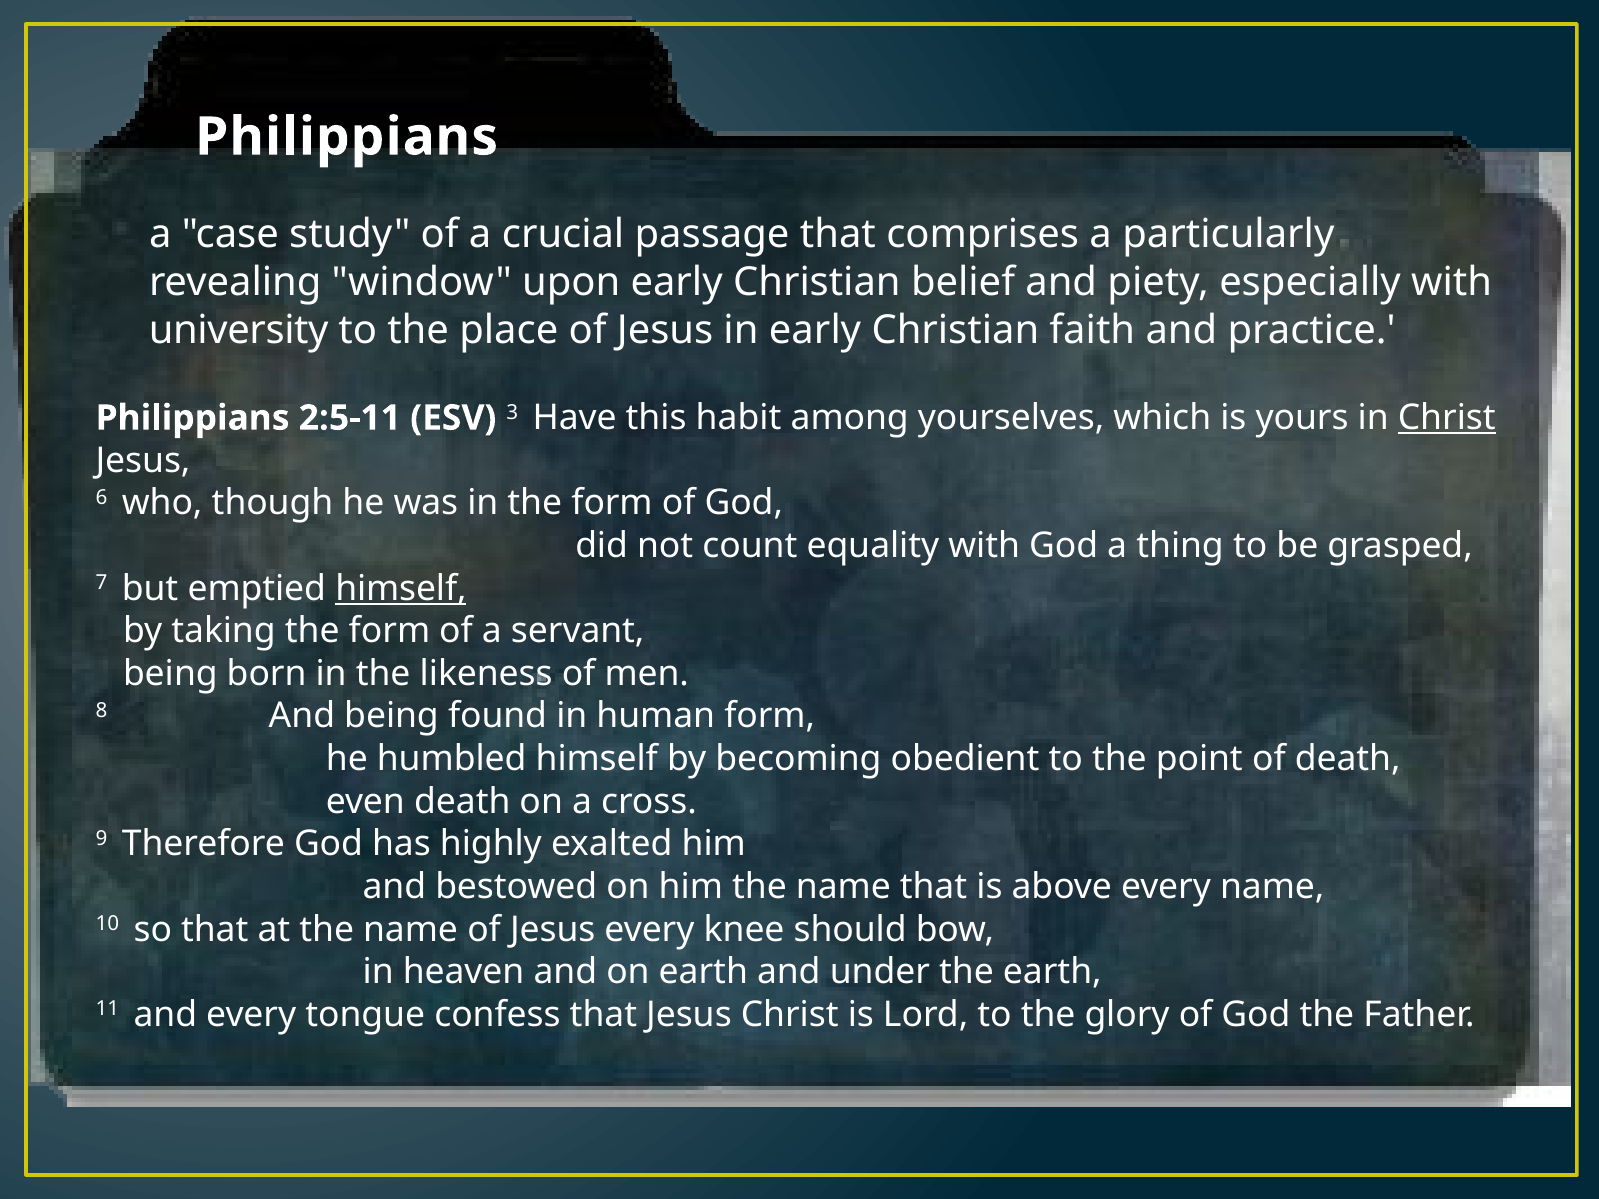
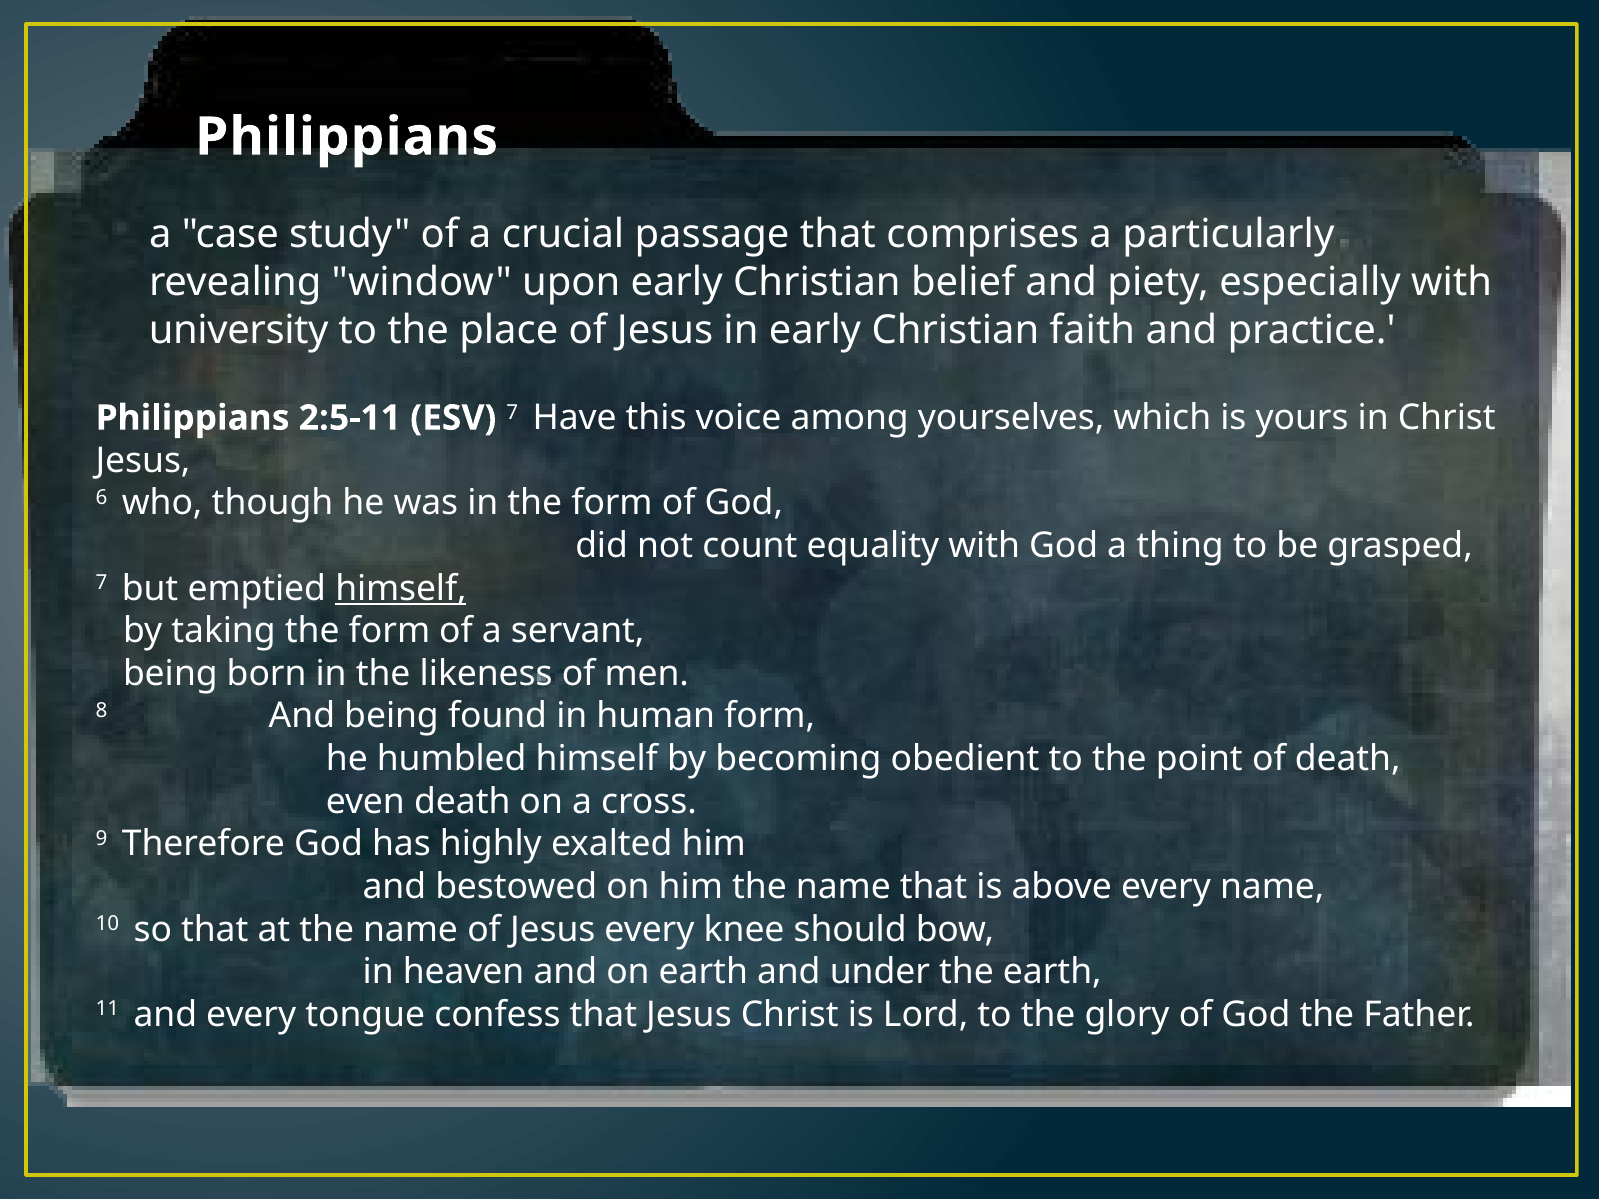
ESV 3: 3 -> 7 (512, 412)
habit: habit -> voice (739, 418)
Christ underline: present -> none (1447, 418)
